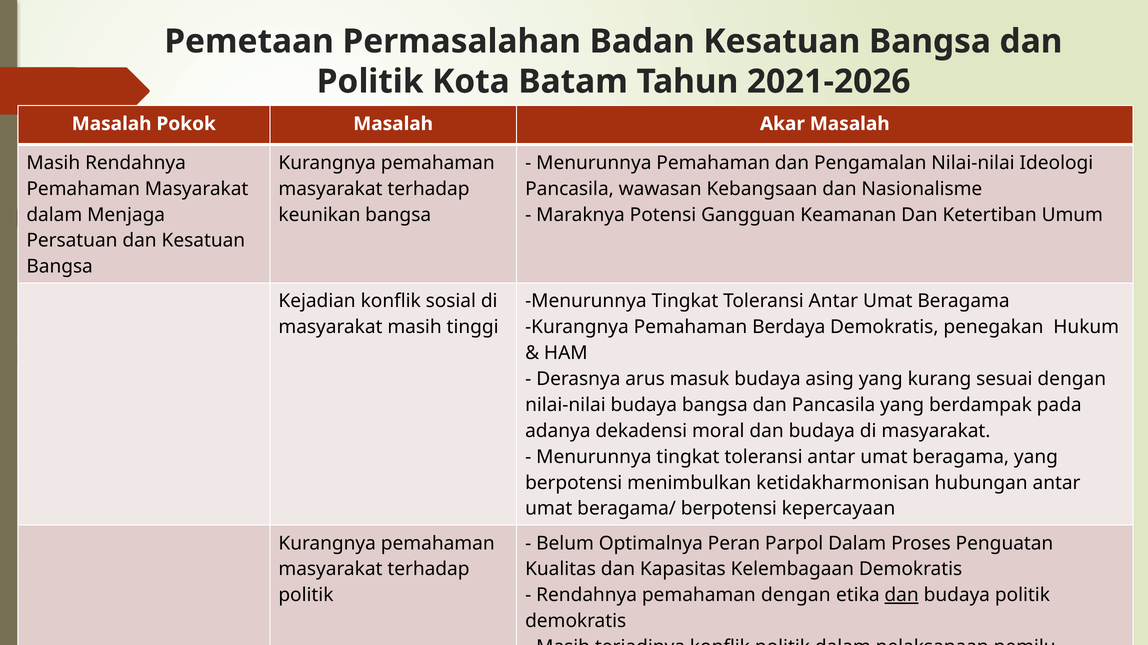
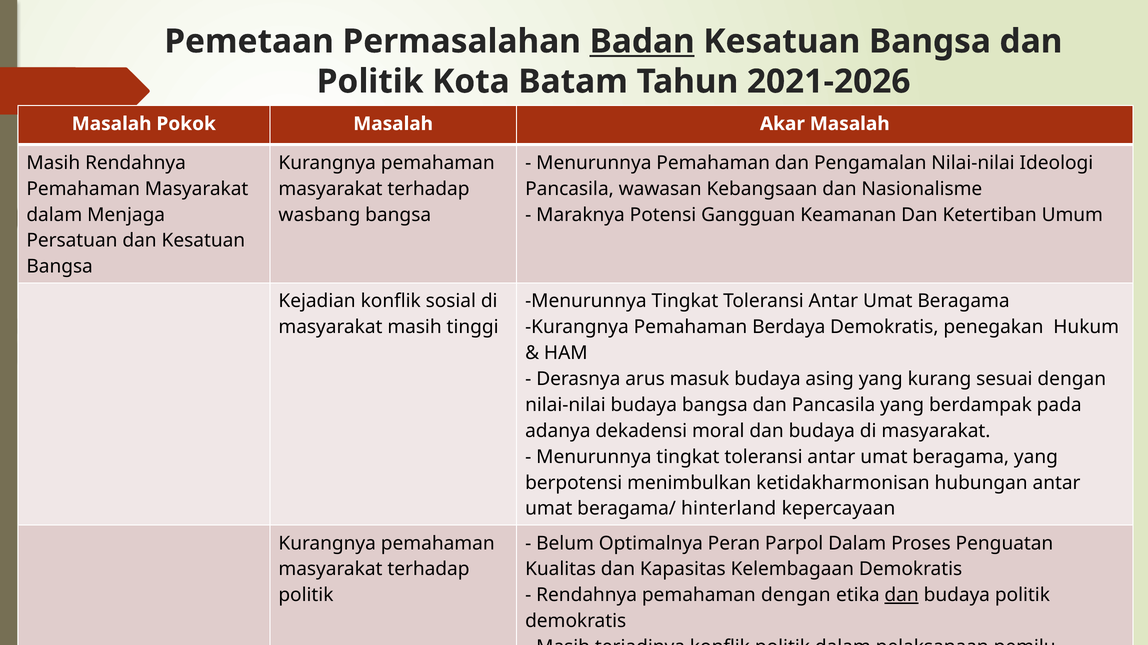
Badan underline: none -> present (642, 41)
keunikan: keunikan -> wasbang (319, 215)
beragama/ berpotensi: berpotensi -> hinterland (729, 509)
